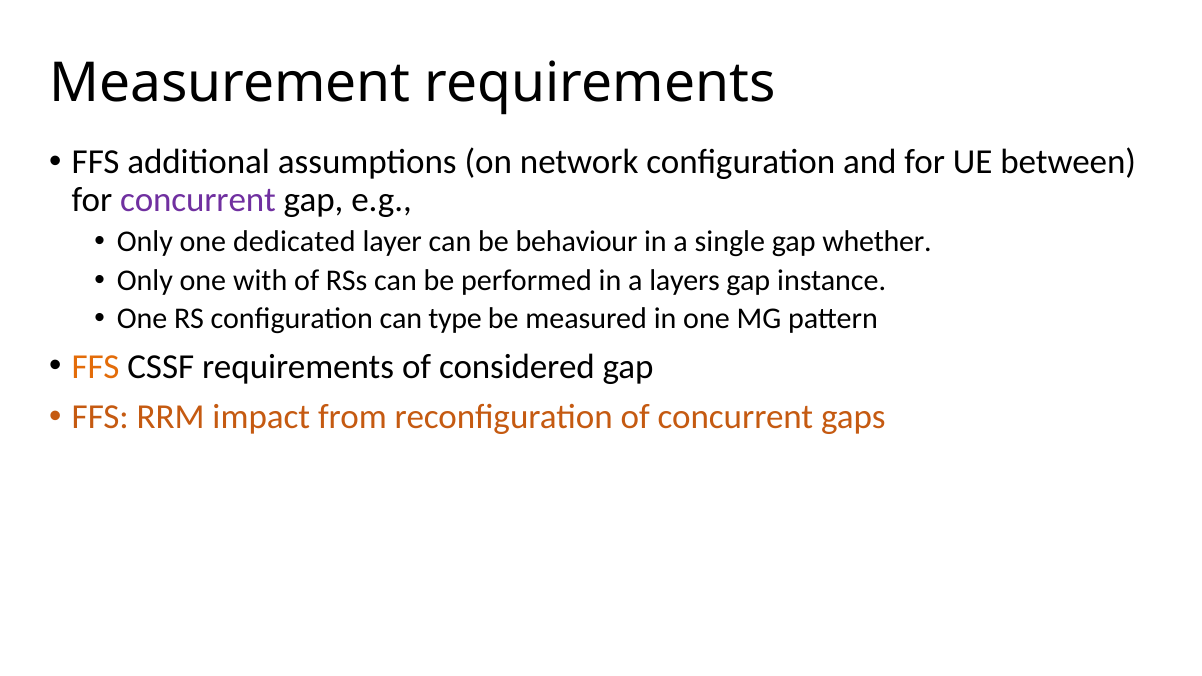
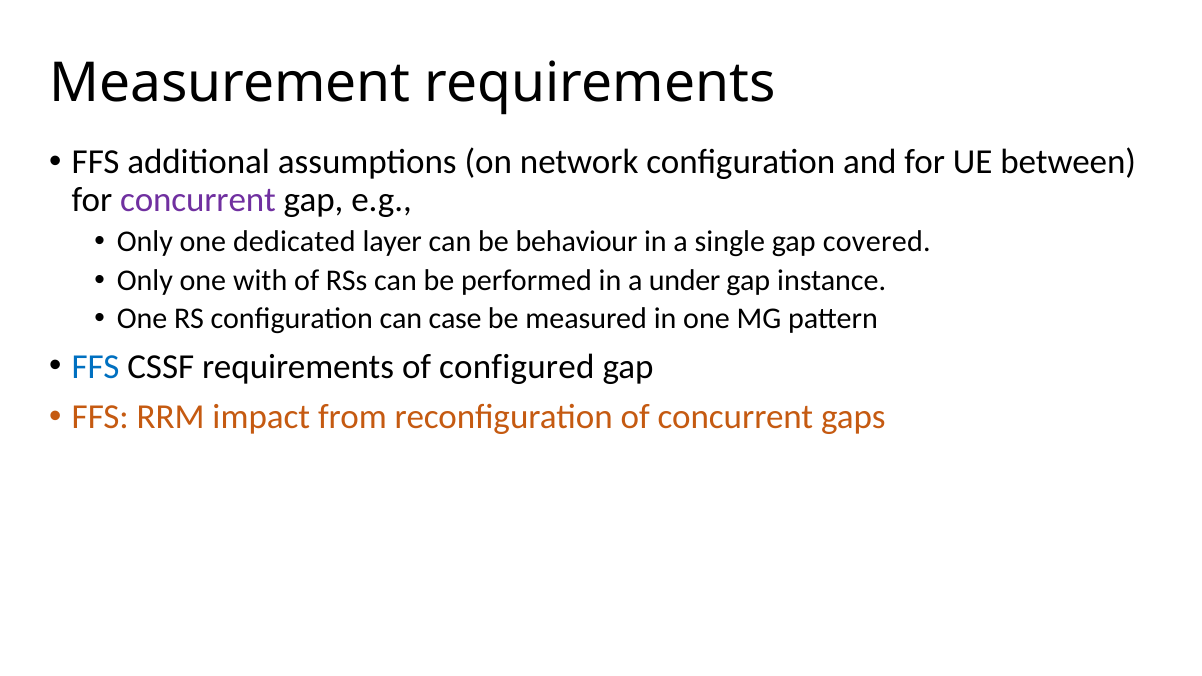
whether: whether -> covered (877, 242)
layers: layers -> under (685, 280)
type: type -> case (455, 319)
FFS colour: orange -> blue (96, 367)
considered: considered -> configured (517, 367)
